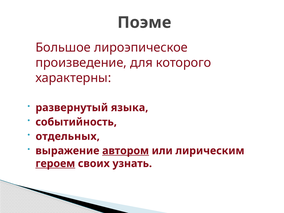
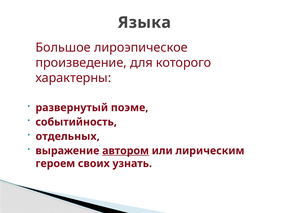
Поэме: Поэме -> Языка (144, 23)
языка: языка -> поэме (130, 108)
героем underline: present -> none (55, 164)
